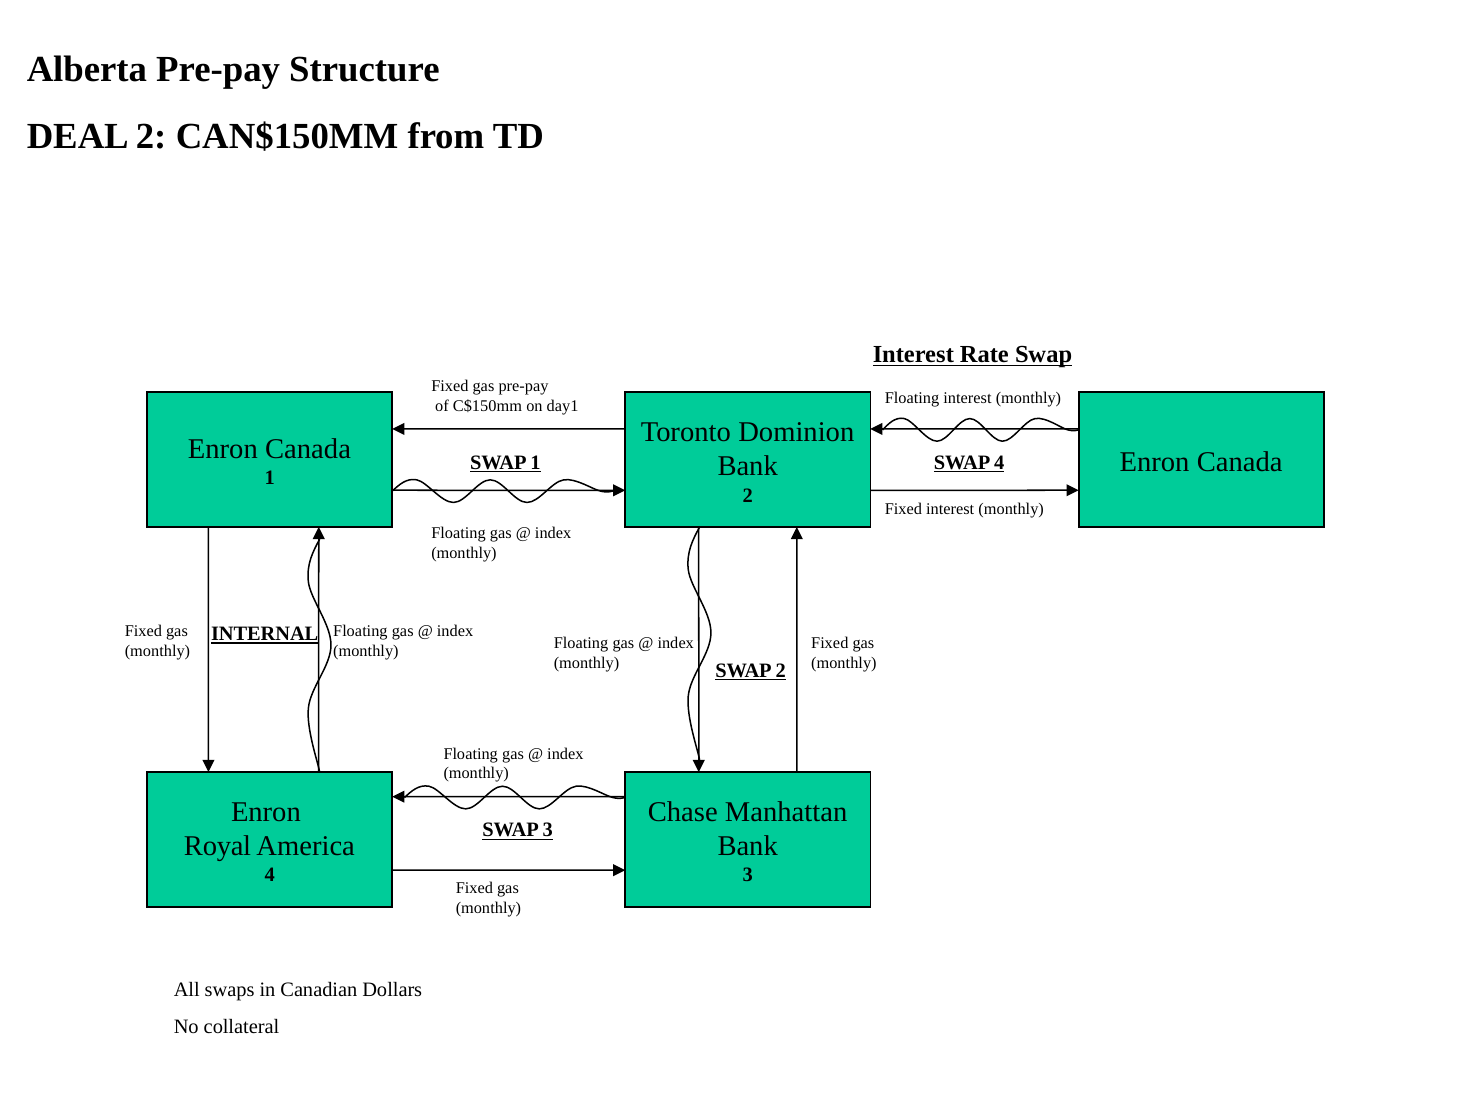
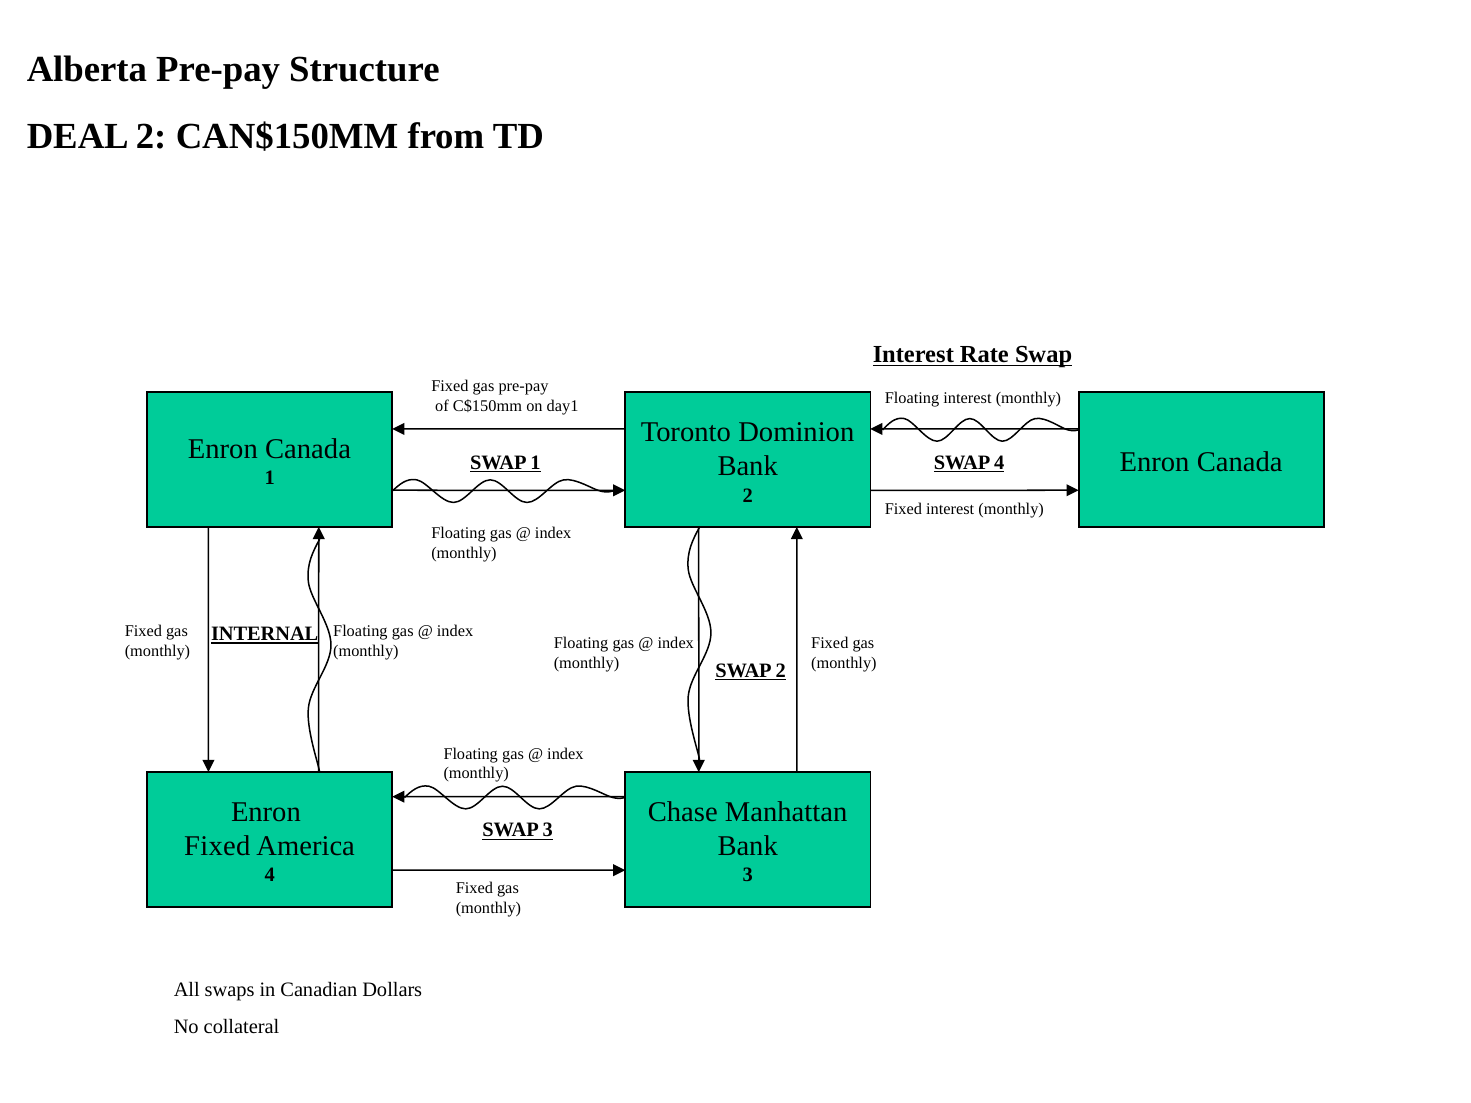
Royal: Royal -> Fixed (217, 847)
